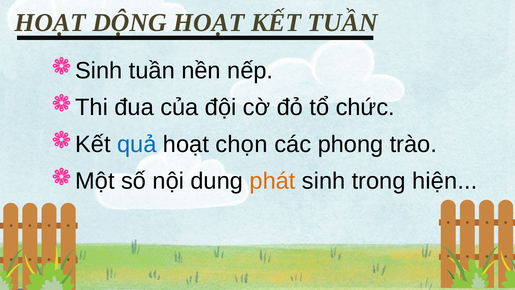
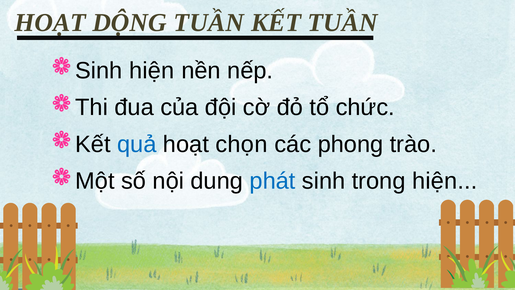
DỘNG HOẠT: HOẠT -> TUẦN (209, 23)
Sinh tuần: tuần -> hiện (152, 70)
phát colour: orange -> blue (273, 181)
